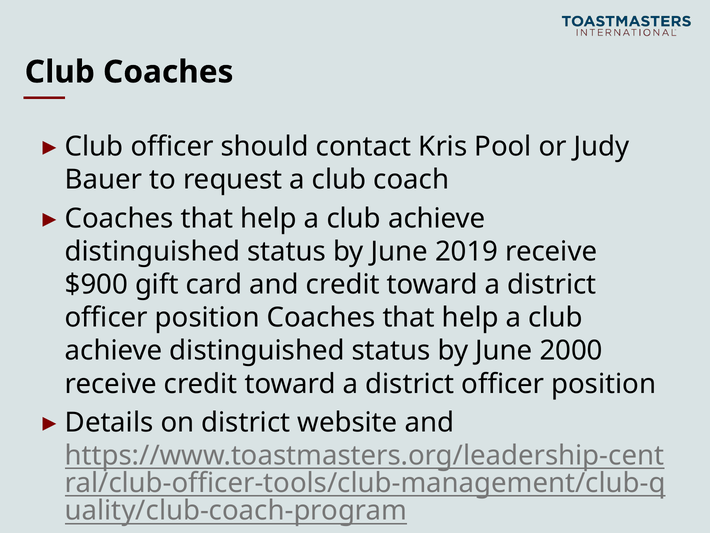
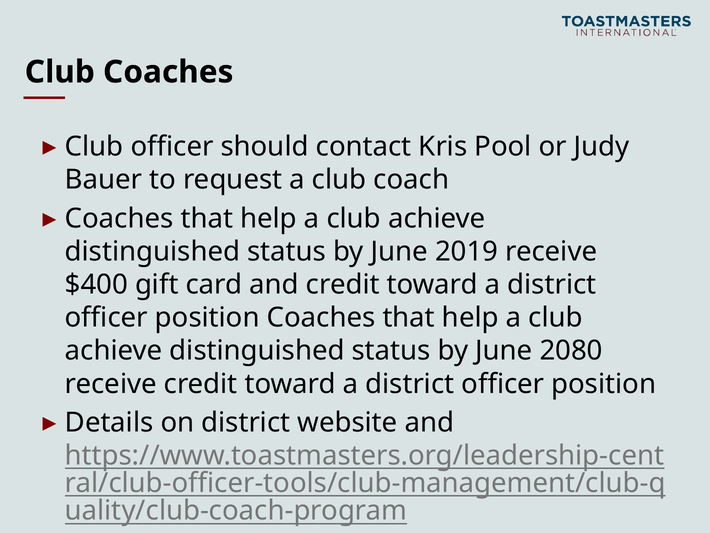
$900: $900 -> $400 (96, 284)
2000: 2000 -> 2080 (571, 350)
